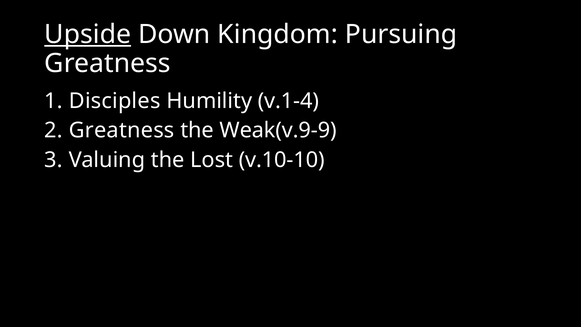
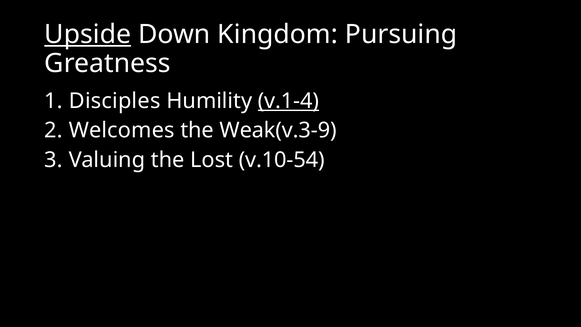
v.1-4 underline: none -> present (288, 101)
Greatness: Greatness -> Welcomes (122, 130)
Weak(v.9-9: Weak(v.9-9 -> Weak(v.3-9 (278, 130)
v.10-10: v.10-10 -> v.10-54 (282, 160)
